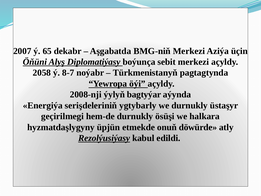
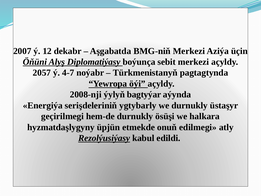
65: 65 -> 12 (47, 51)
2058: 2058 -> 2057 (42, 73)
8-7: 8-7 -> 4-7 (68, 73)
döwürde: döwürde -> edilmegi (198, 127)
